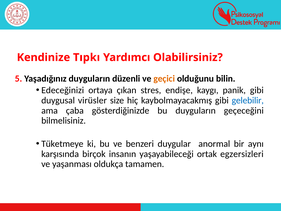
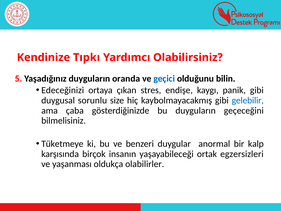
düzenli: düzenli -> oranda (126, 79)
geçici colour: orange -> blue (164, 79)
virüsler: virüsler -> sorunlu (92, 100)
aynı: aynı -> kalp (256, 144)
tamamen: tamamen -> olabilirler (145, 164)
